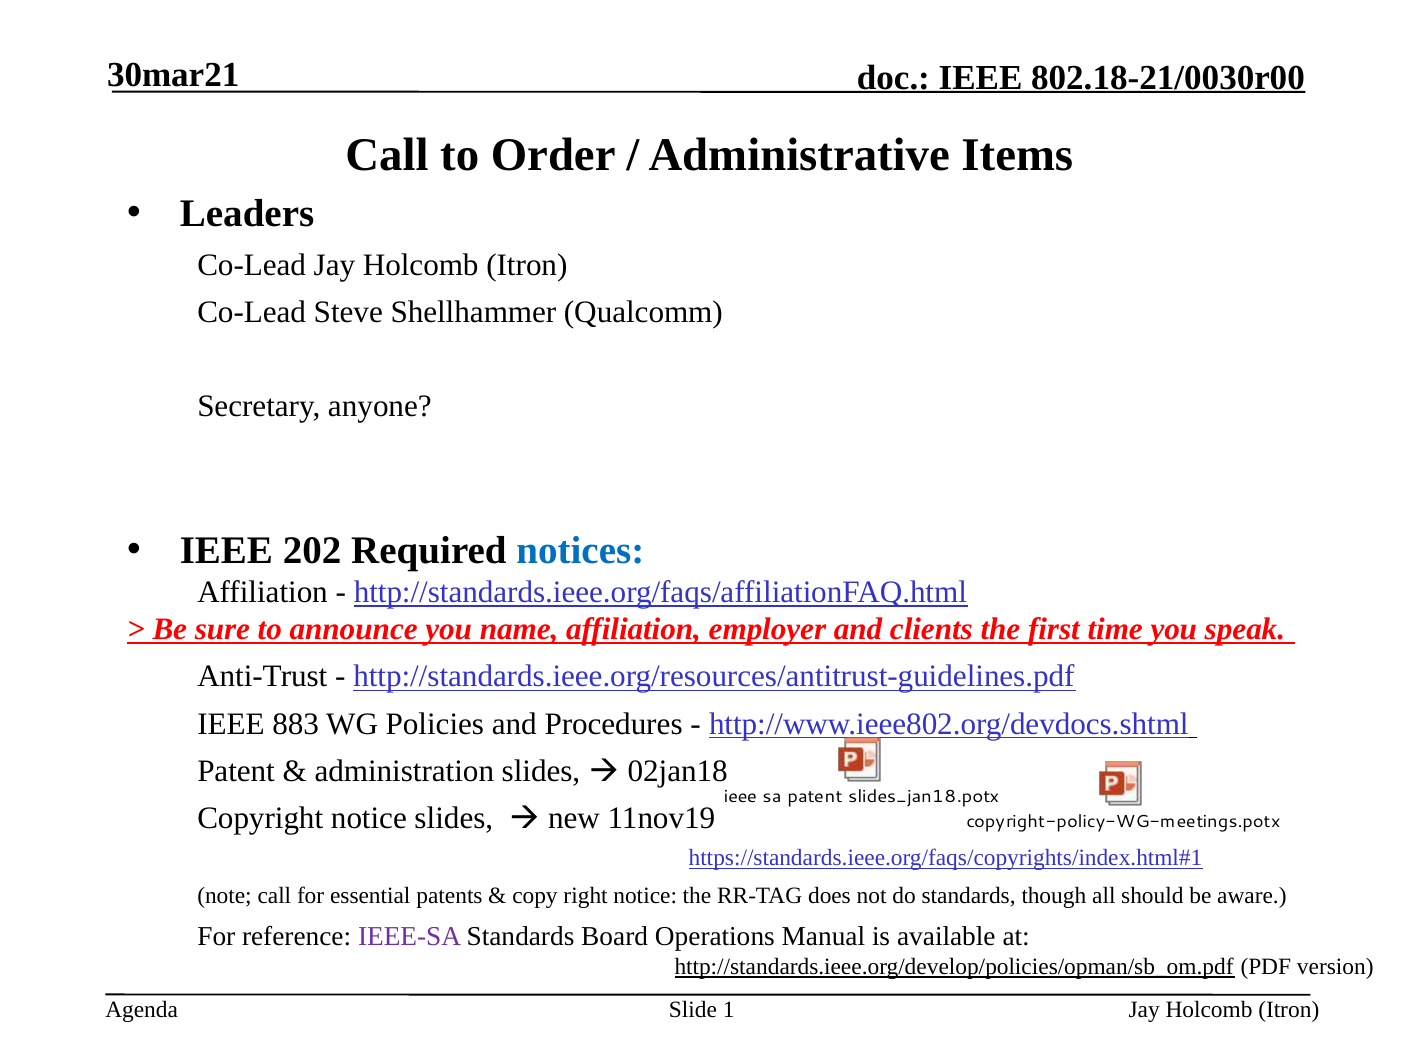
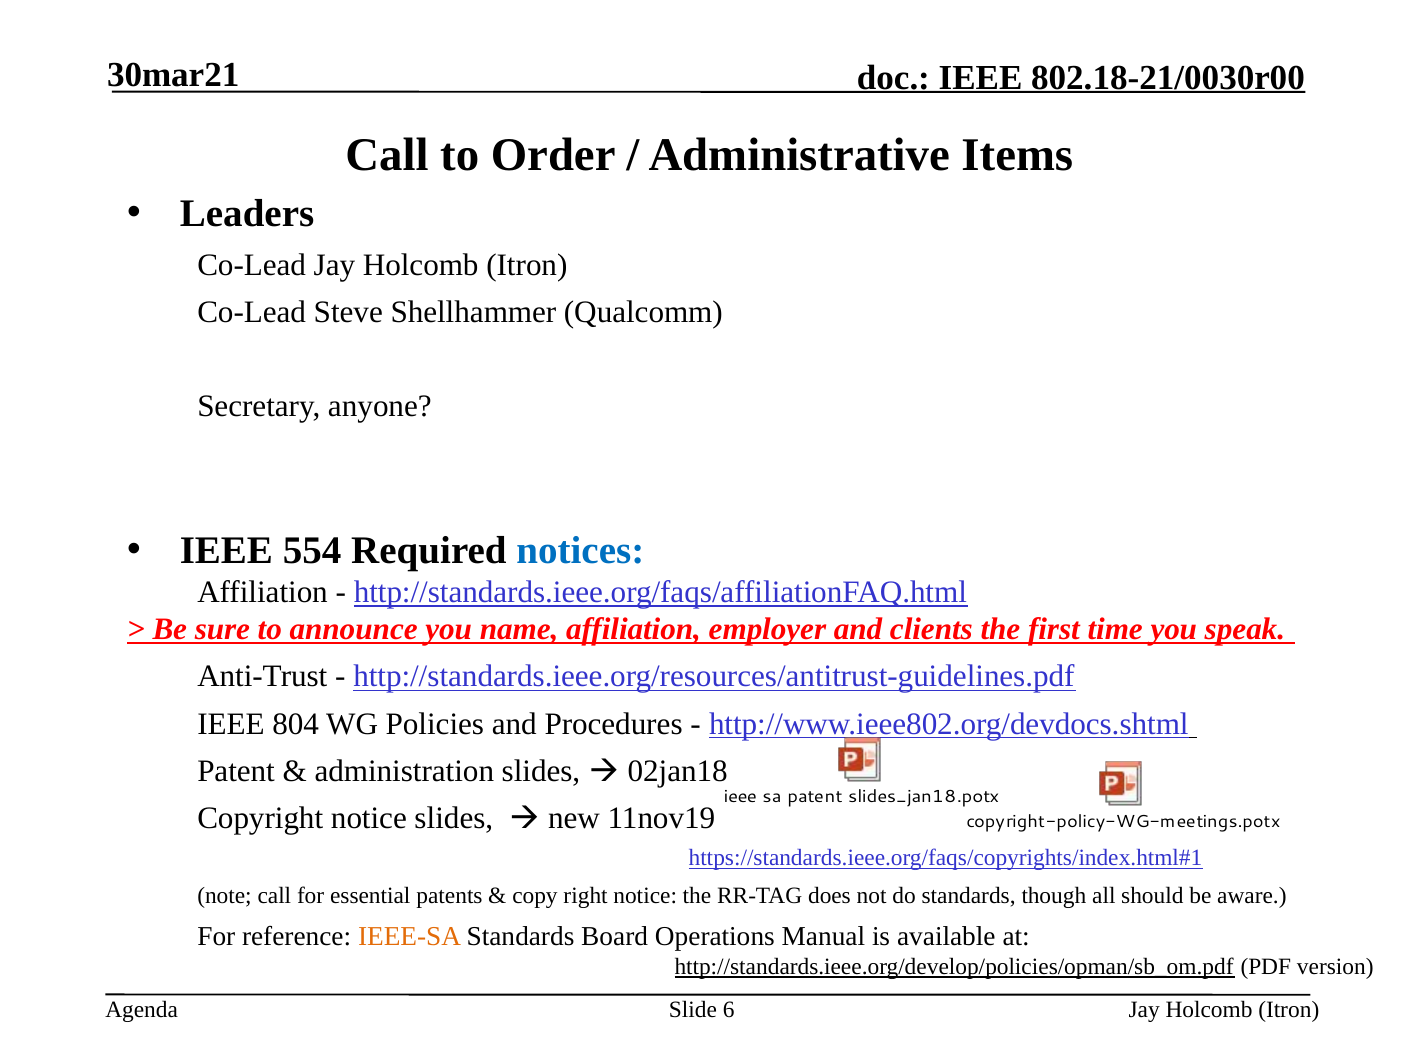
202: 202 -> 554 (312, 550)
883: 883 -> 804 (296, 724)
IEEE-SA colour: purple -> orange (410, 936)
1: 1 -> 6 (729, 1010)
